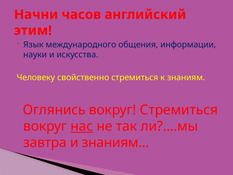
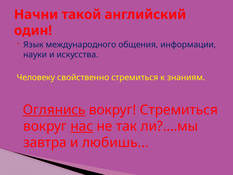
часов: часов -> такой (81, 15)
этим: этим -> один (33, 30)
Оглянись underline: none -> present (54, 110)
знаниям…: знаниям… -> любишь… (115, 142)
